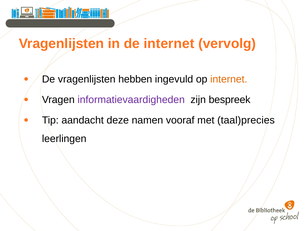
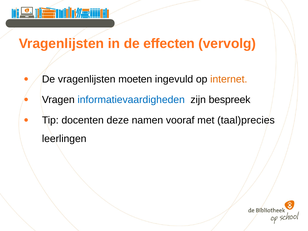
de internet: internet -> effecten (169, 44)
hebben: hebben -> moeten (135, 79)
informatievaardigheden colour: purple -> blue (131, 100)
aandacht: aandacht -> docenten (83, 120)
